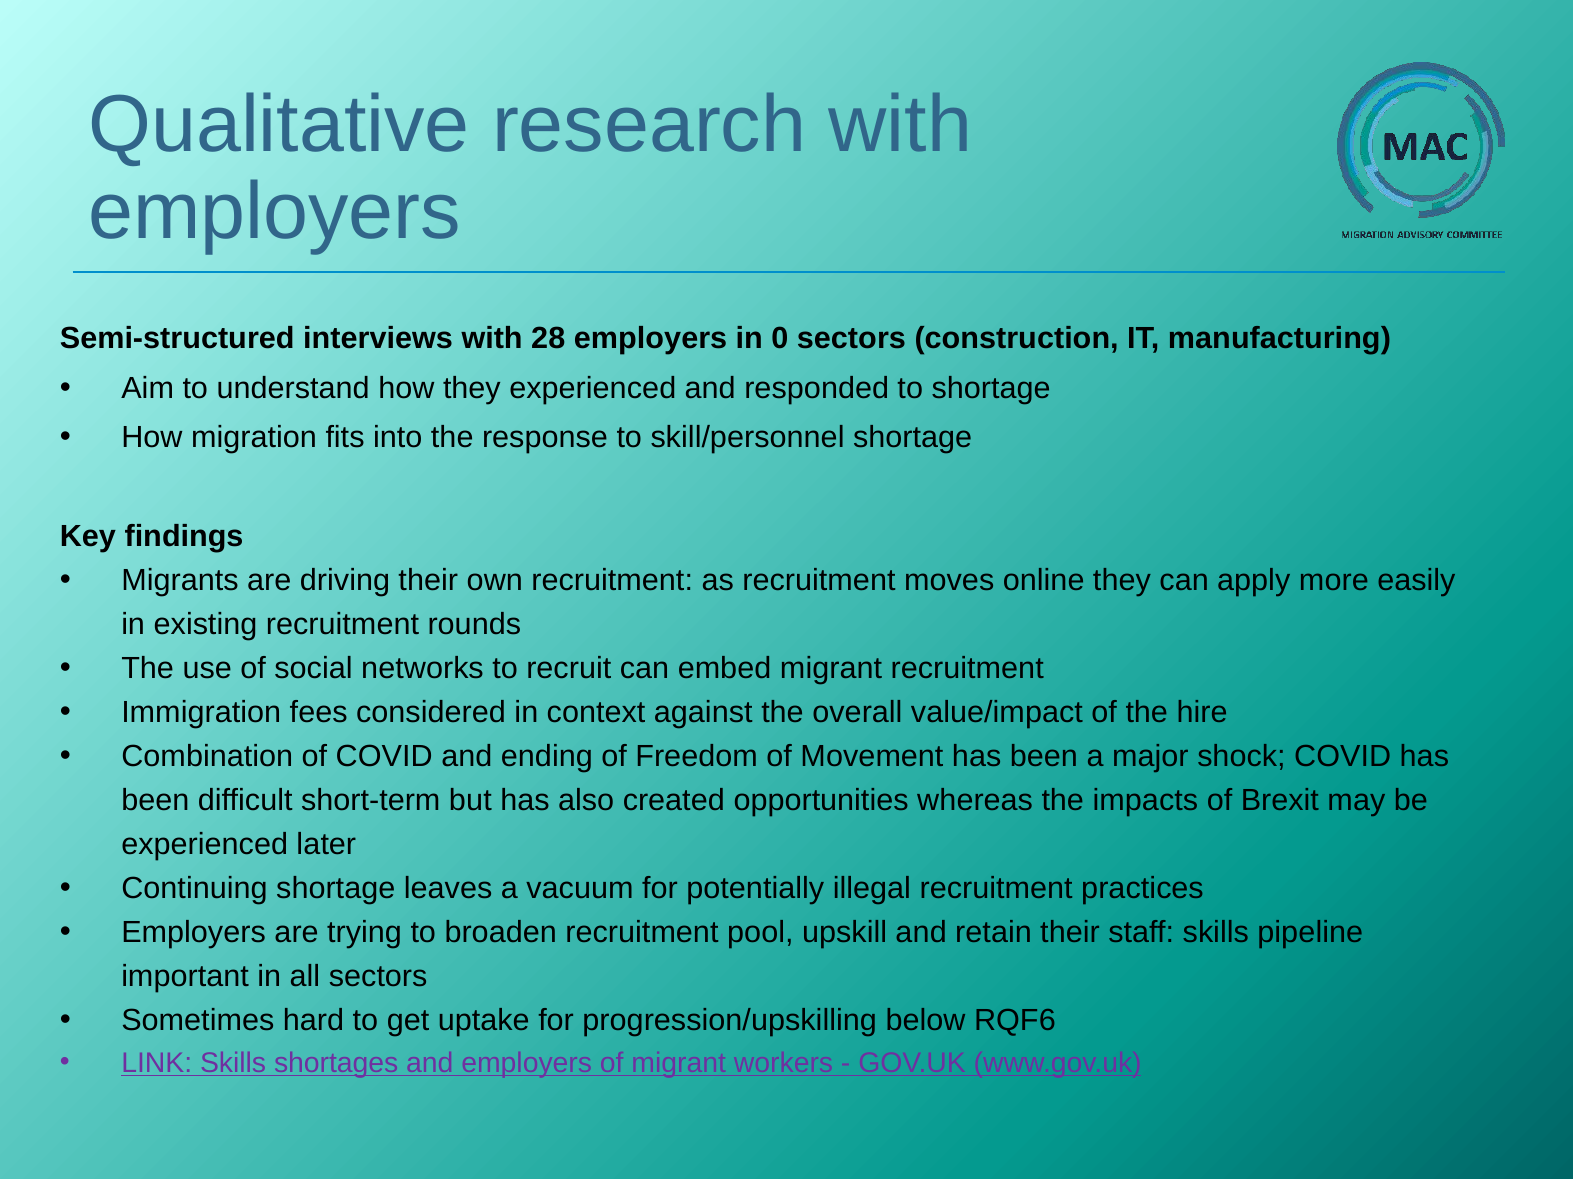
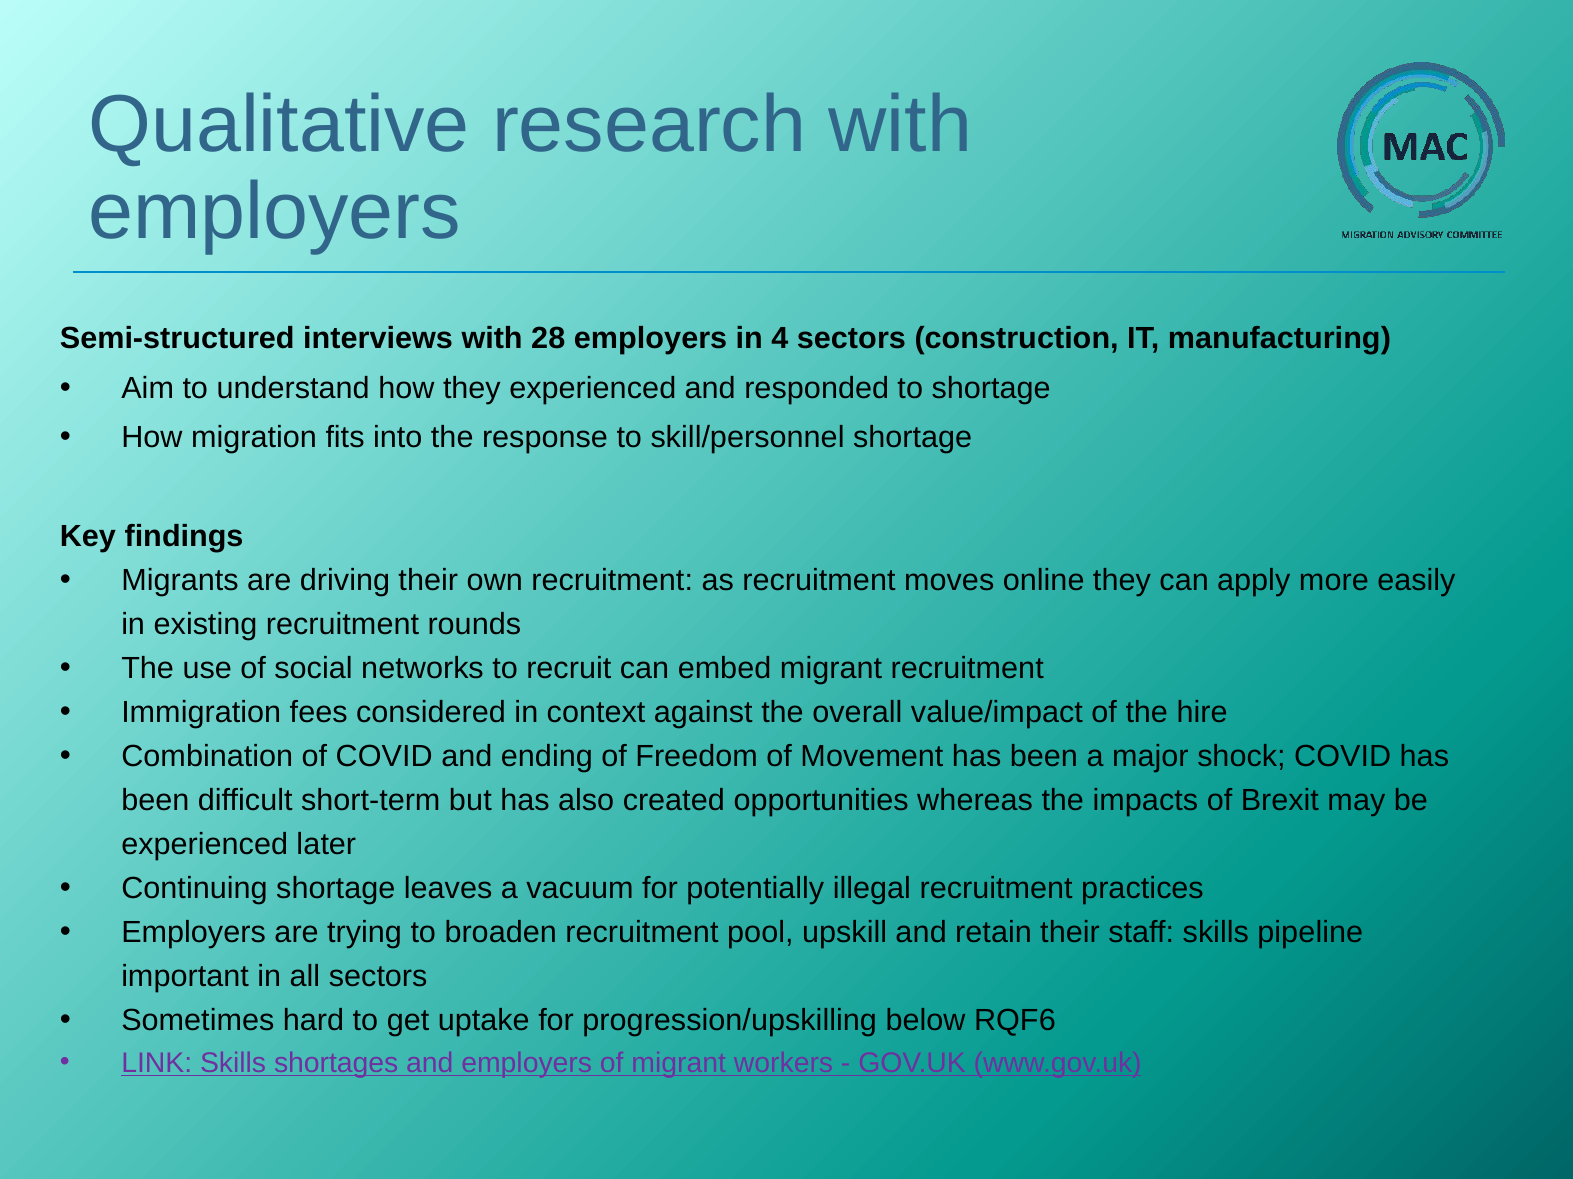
0: 0 -> 4 (780, 339)
